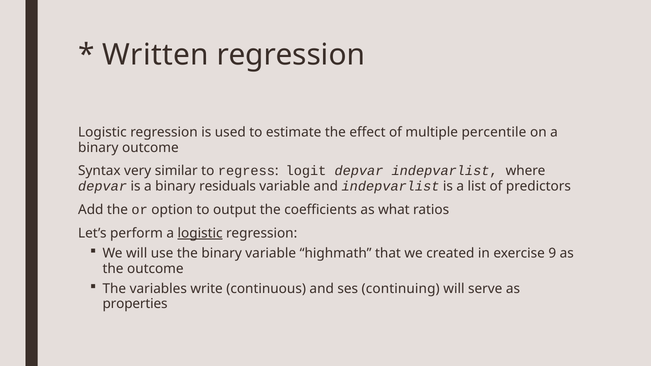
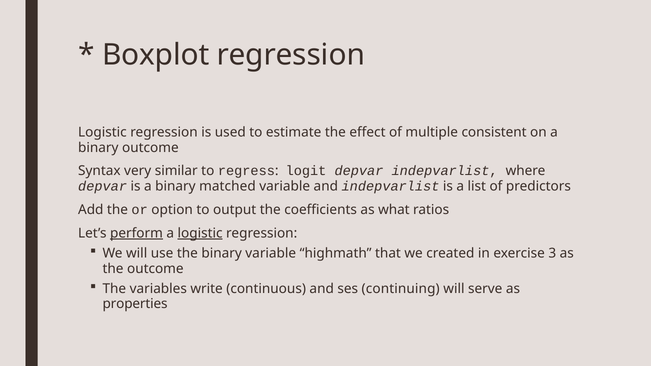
Written: Written -> Boxplot (156, 55)
percentile: percentile -> consistent (494, 132)
residuals: residuals -> matched (227, 186)
perform underline: none -> present (136, 233)
9: 9 -> 3 (552, 253)
